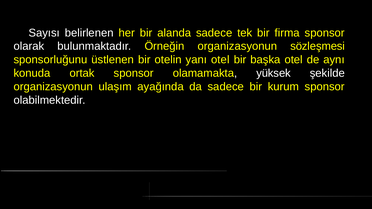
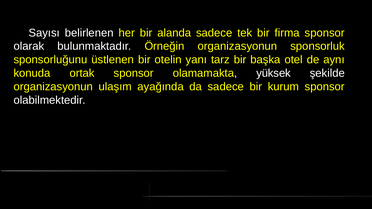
sözleşmesi: sözleşmesi -> sponsorluk (318, 46)
yanı otel: otel -> tarz (220, 60)
